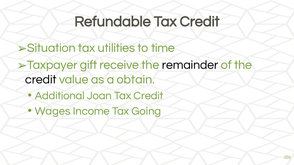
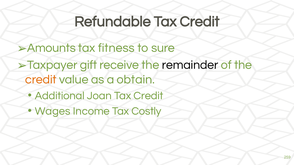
Situation: Situation -> Amounts (51, 48)
utilities: utilities -> fitness (116, 48)
time: time -> sure (163, 48)
credit colour: black -> orange (41, 80)
Going: Going -> Costly (146, 111)
